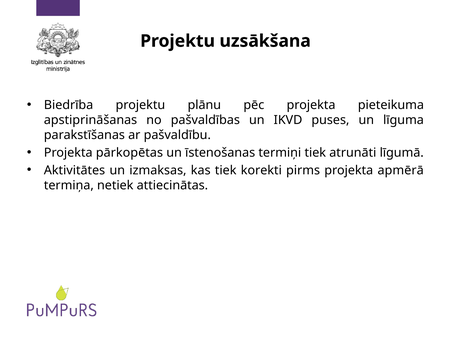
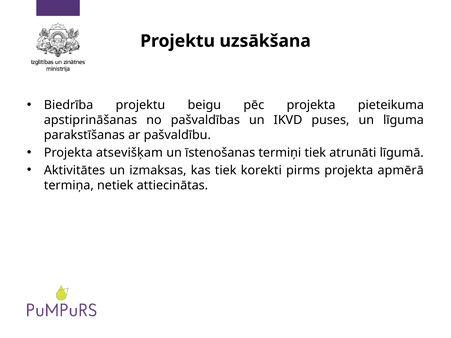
plānu: plānu -> beigu (204, 105)
pārkopētas: pārkopētas -> atsevišķam (129, 153)
